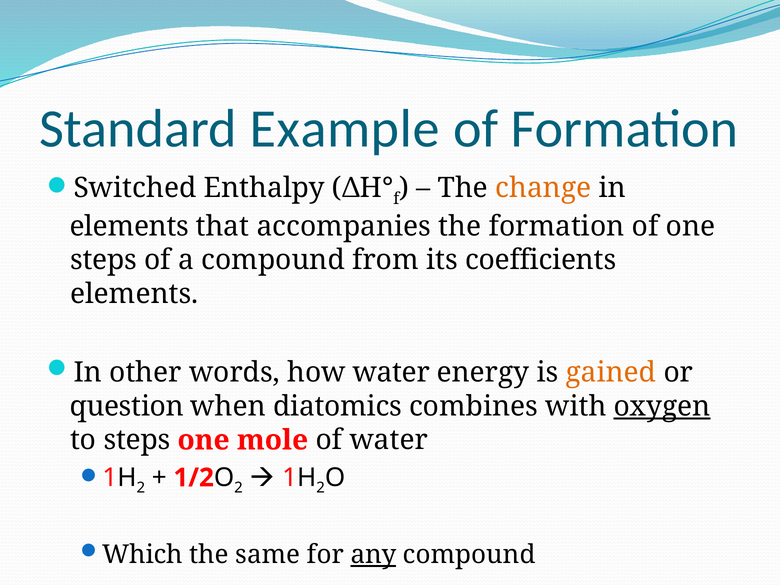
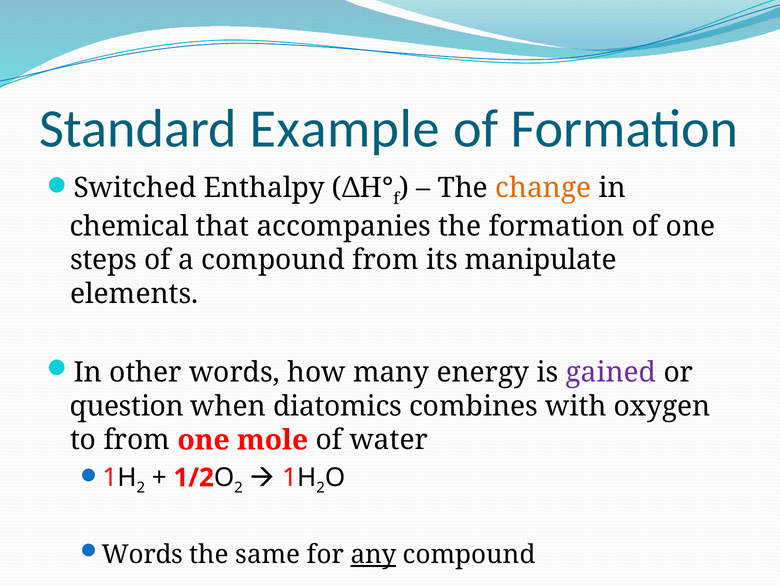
elements: elements -> chemical (129, 226)
coefficients: coefficients -> manipulate (541, 260)
how water: water -> many (391, 373)
gained colour: orange -> purple (611, 373)
oxygen underline: present -> none (662, 406)
to steps: steps -> from (137, 440)
Which: Which -> Words (142, 555)
